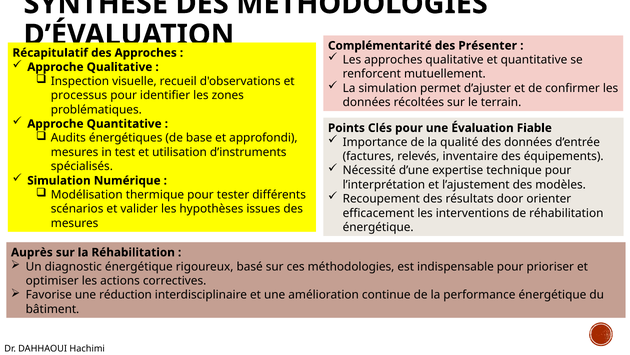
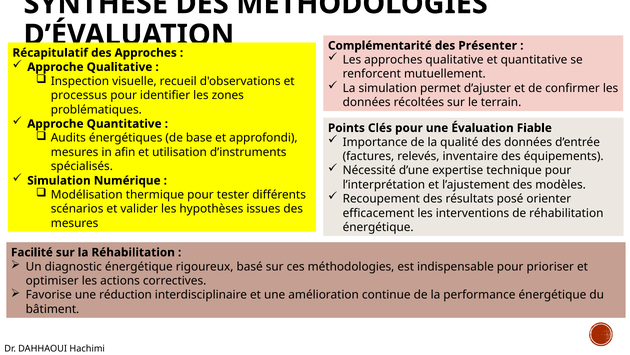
test: test -> afin (125, 152)
door: door -> posé (510, 199)
Auprès: Auprès -> Facilité (32, 252)
